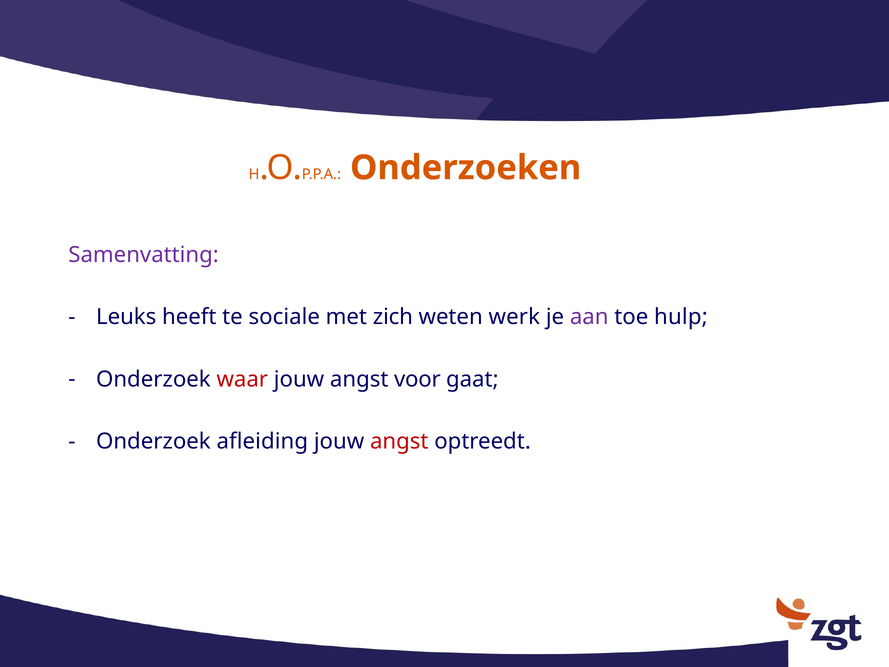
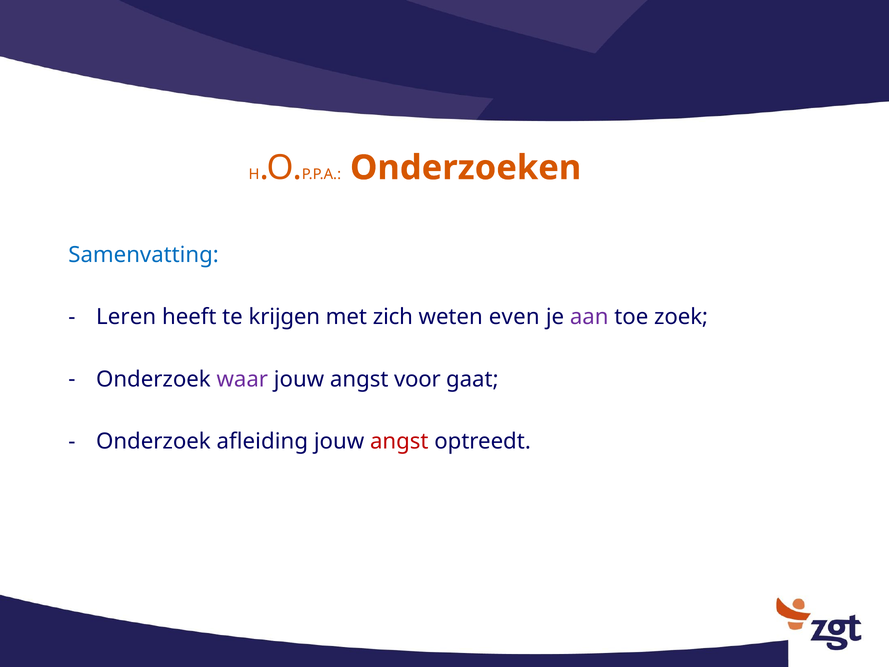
Samenvatting colour: purple -> blue (144, 255)
Leuks: Leuks -> Leren (126, 317)
sociale: sociale -> krijgen (284, 317)
werk: werk -> even (514, 317)
hulp: hulp -> zoek (681, 317)
waar colour: red -> purple (242, 379)
